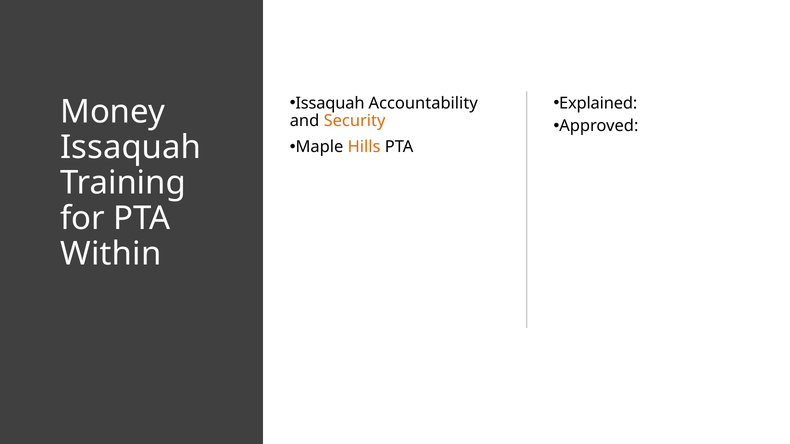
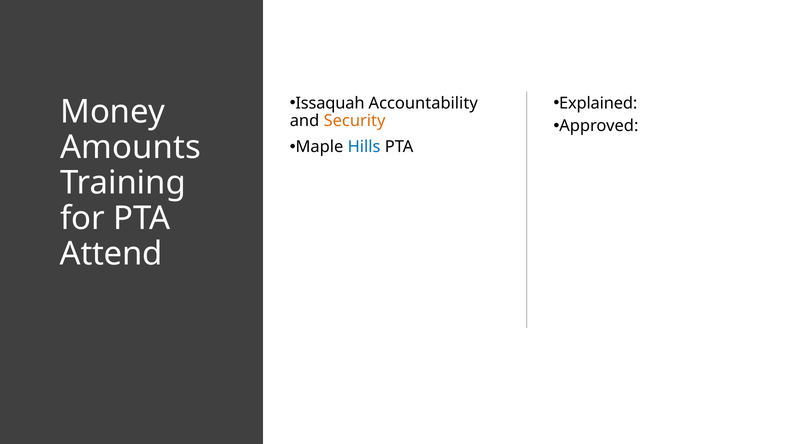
Issaquah: Issaquah -> Amounts (131, 148)
Hills colour: orange -> blue (364, 147)
Within: Within -> Attend (111, 254)
